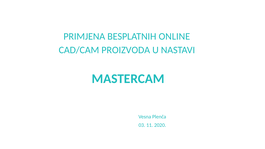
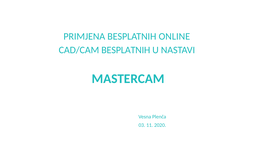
CAD/CAM PROIZVODA: PROIZVODA -> BESPLATNIH (126, 50)
